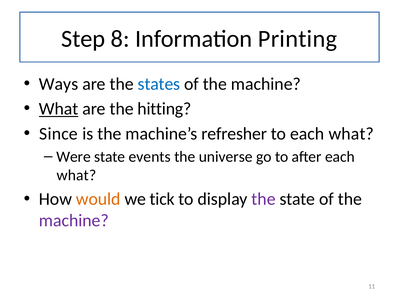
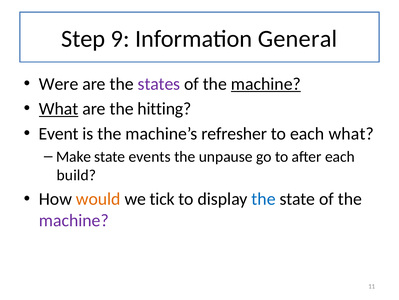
8: 8 -> 9 (120, 39)
Printing: Printing -> General (298, 39)
Ways: Ways -> Were (59, 84)
states colour: blue -> purple (159, 84)
machine underline: none -> present (266, 84)
Since: Since -> Event (59, 133)
Were: Were -> Make (74, 156)
universe: universe -> unpause (226, 156)
what: what -> build (76, 175)
the colour: purple -> blue (264, 199)
